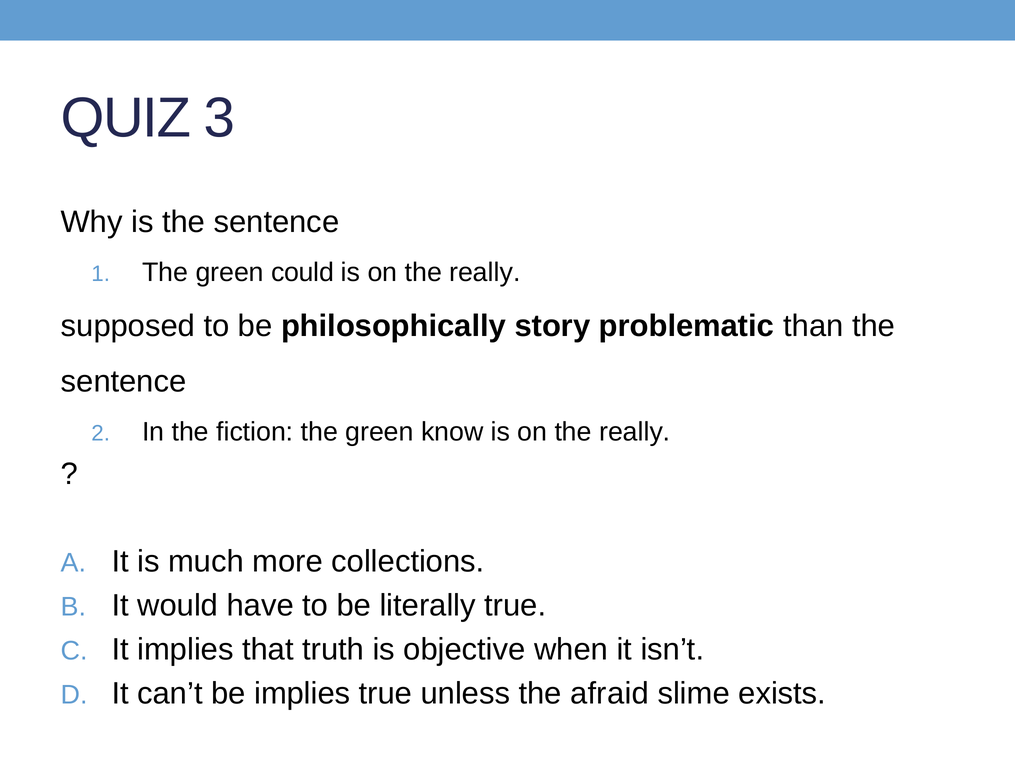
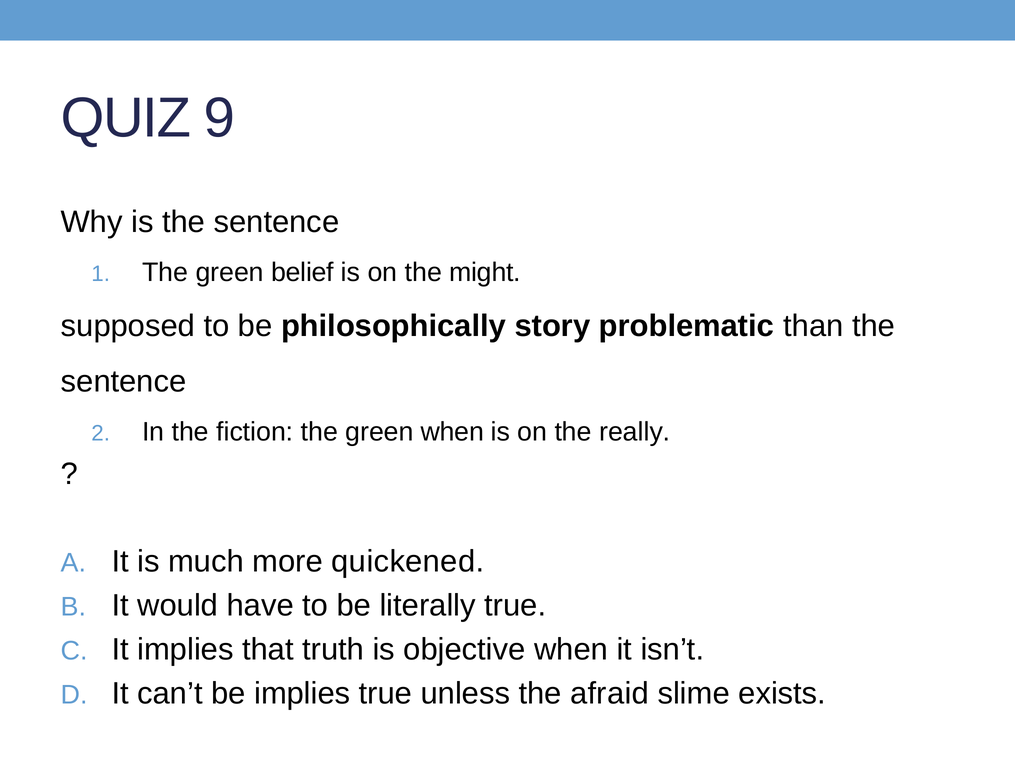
3: 3 -> 9 (220, 118)
could: could -> belief (302, 272)
really: really -> might (485, 272)
green know: know -> when (452, 432)
collections: collections -> quickened (408, 562)
